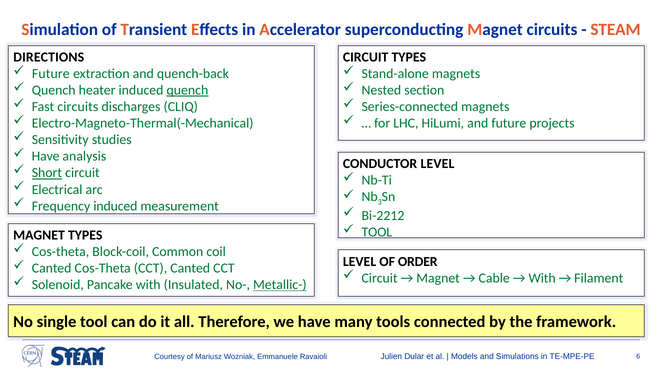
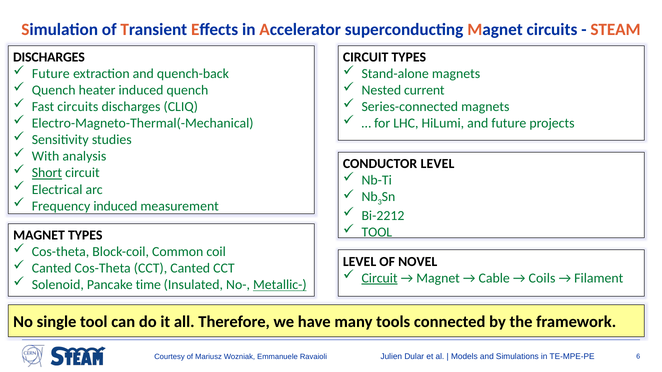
DIRECTIONS: DIRECTIONS -> DISCHARGES (49, 57)
quench underline: present -> none (187, 90)
section: section -> current (424, 90)
Have: Have -> With (46, 157)
ORDER: ORDER -> NOVEL (418, 262)
Circuit underline: none -> present (380, 278)
With: With -> Coils (542, 278)
Pancake with: with -> time (148, 285)
